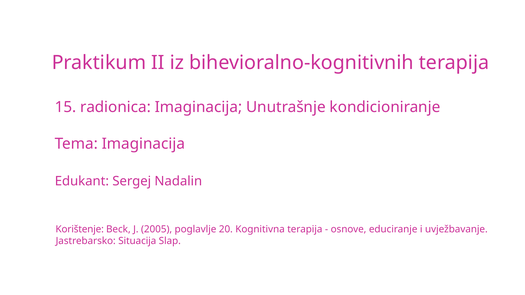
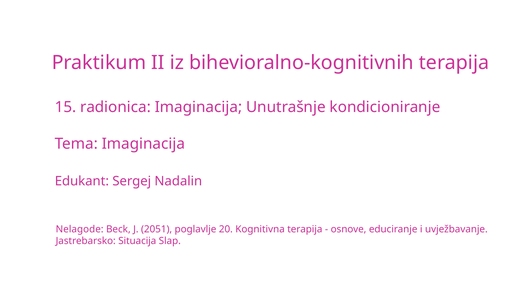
Korištenje: Korištenje -> Nelagode (80, 229)
2005: 2005 -> 2051 (157, 229)
